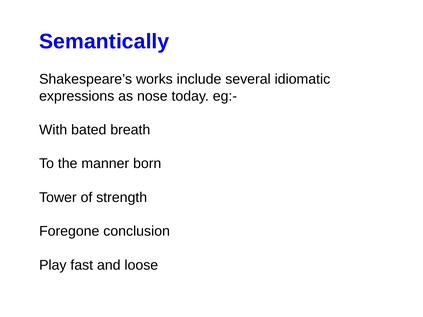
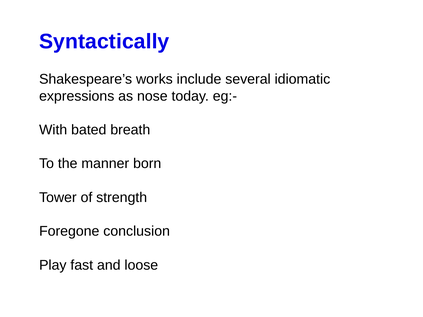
Semantically: Semantically -> Syntactically (104, 42)
